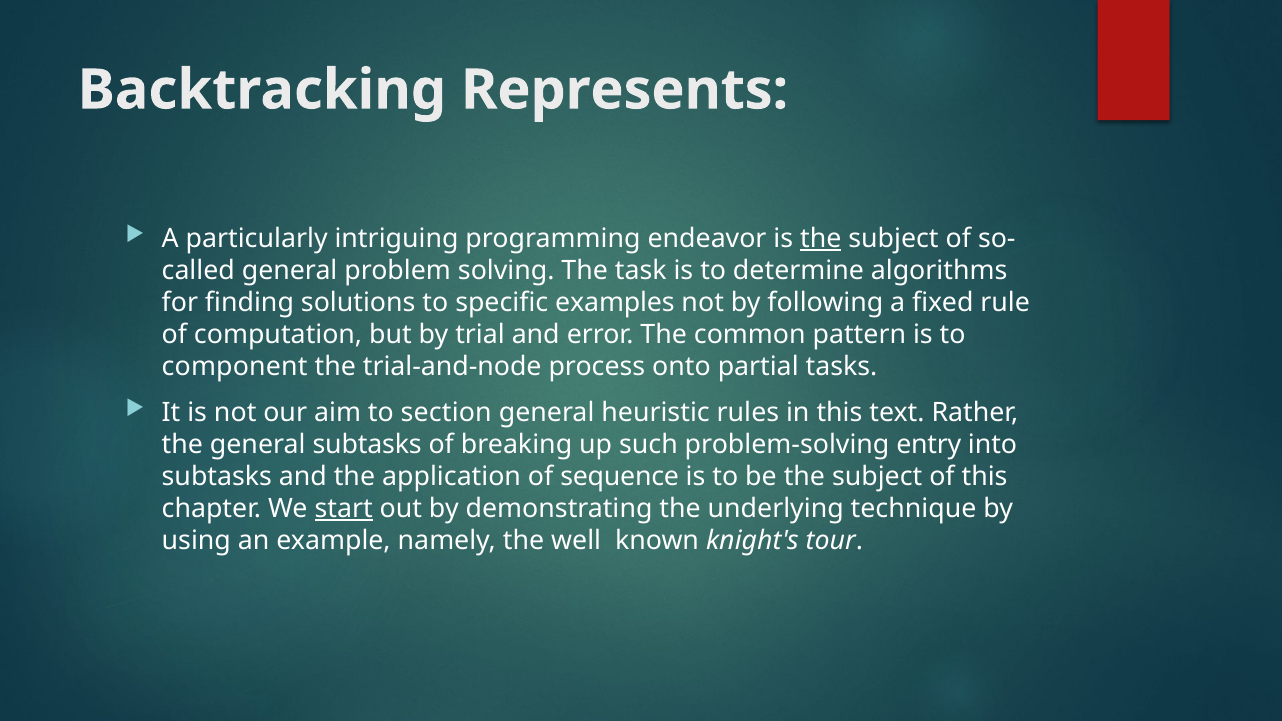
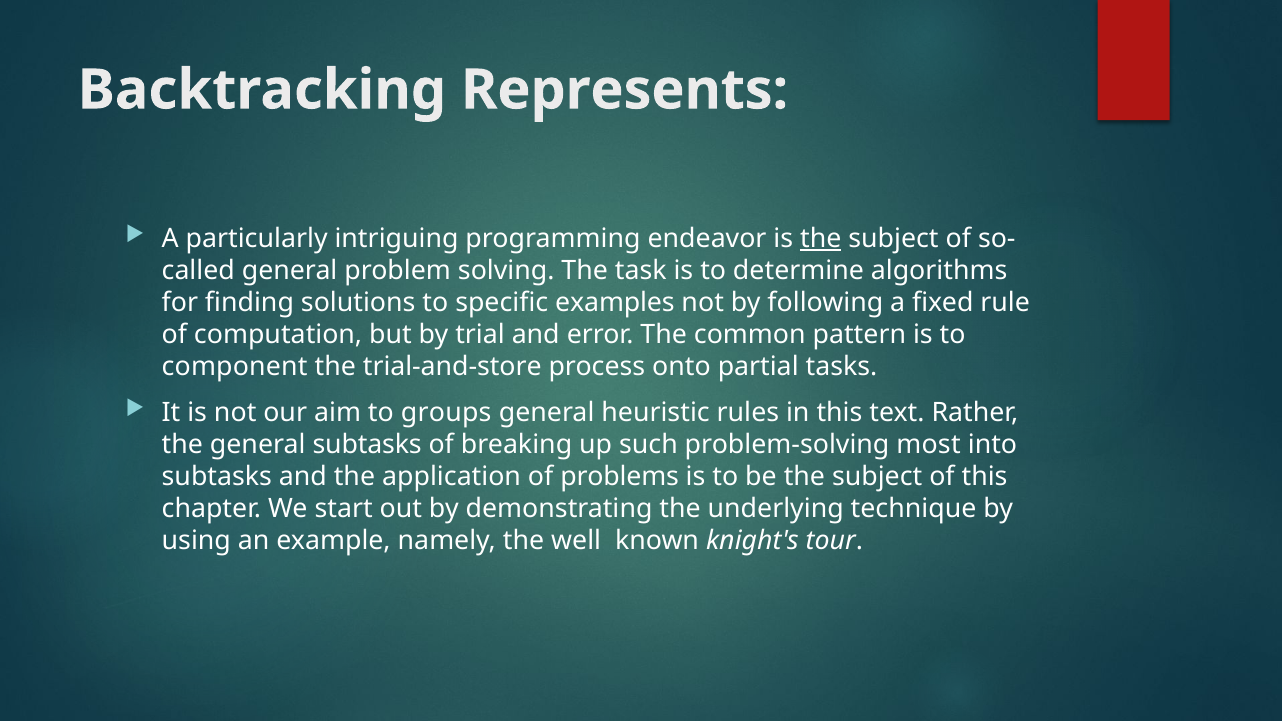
trial-and-node: trial-and-node -> trial-and-store (452, 367)
section: section -> groups (446, 412)
entry: entry -> most (929, 445)
sequence: sequence -> problems (620, 477)
start underline: present -> none (344, 509)
